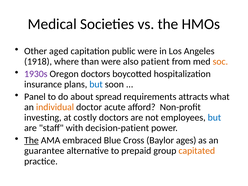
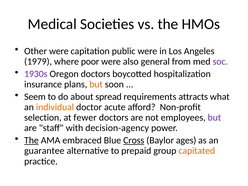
Other aged: aged -> were (59, 51)
1918: 1918 -> 1979 (38, 62)
than: than -> poor (90, 62)
patient: patient -> general (155, 62)
soc colour: orange -> purple (220, 62)
but colour: blue -> orange (96, 84)
Panel: Panel -> Seem (35, 97)
investing: investing -> selection (43, 118)
costly: costly -> fewer (85, 118)
but colour: blue -> purple (214, 118)
decision-patient: decision-patient -> decision-agency (117, 128)
Cross underline: none -> present (134, 140)
